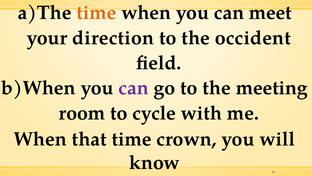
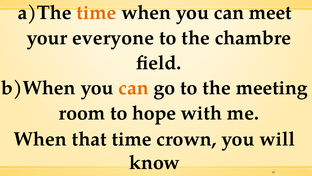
direction: direction -> everyone (113, 38)
occident: occident -> chambre (253, 38)
can colour: purple -> orange (134, 88)
cycle: cycle -> hope (154, 113)
